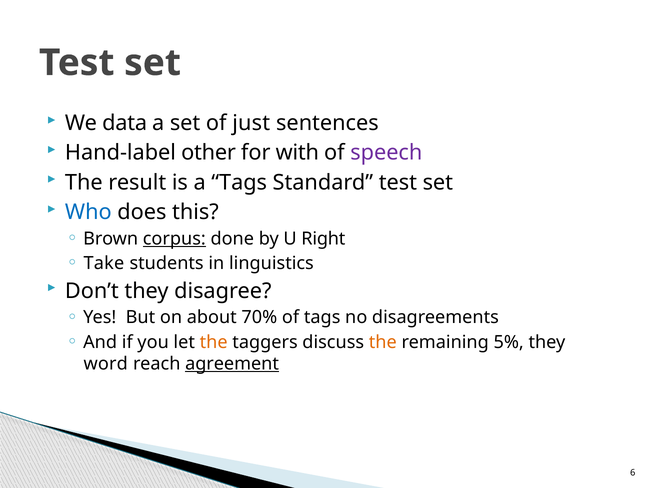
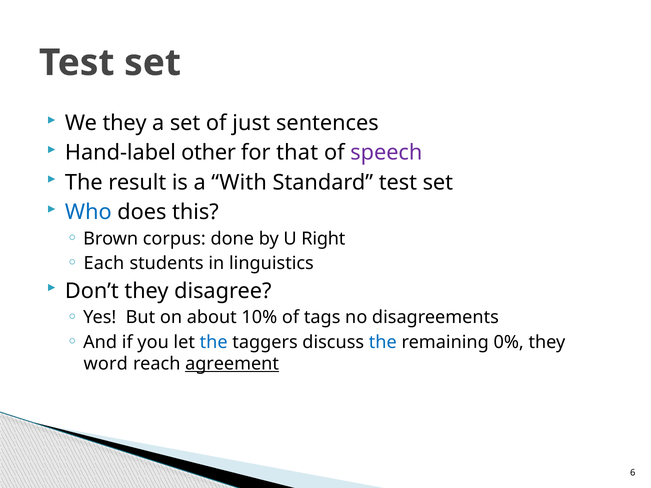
We data: data -> they (125, 123)
with: with -> that (297, 153)
a Tags: Tags -> With (239, 183)
corpus underline: present -> none (174, 239)
Take: Take -> Each (104, 263)
70%: 70% -> 10% (259, 318)
the colour: orange -> blue (214, 342)
the colour: orange -> blue (383, 342)
5%: 5% -> 0% (509, 342)
